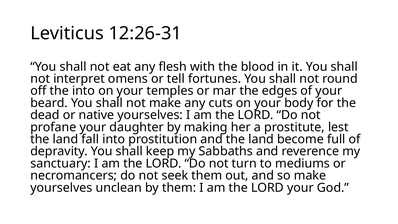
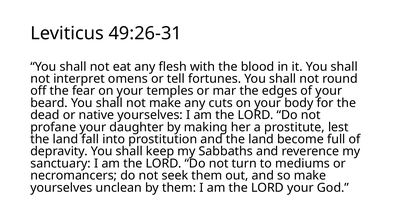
12:26-31: 12:26-31 -> 49:26-31 (145, 33)
the into: into -> fear (84, 91)
